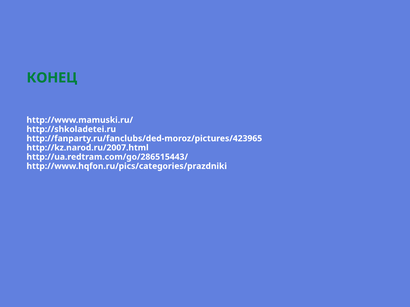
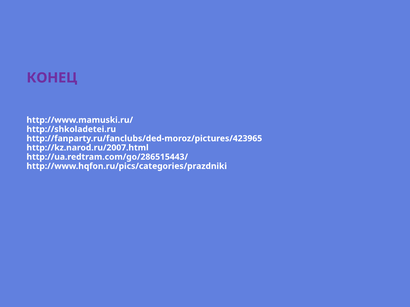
КОНЕЦ colour: green -> purple (52, 78)
